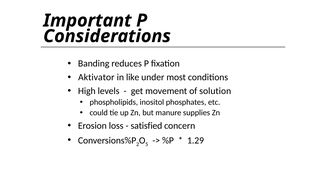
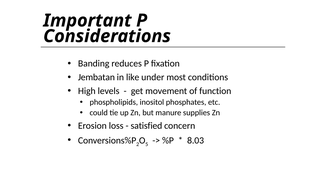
Aktivator: Aktivator -> Jembatan (96, 77)
solution: solution -> function (215, 91)
1.29: 1.29 -> 8.03 (196, 140)
